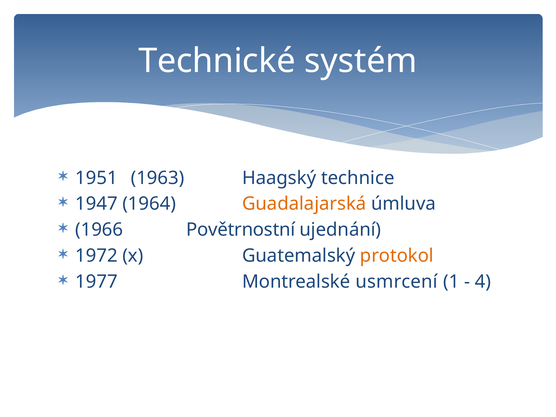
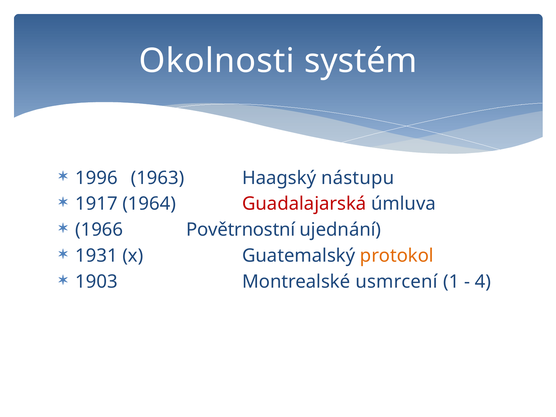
Technické: Technické -> Okolnosti (217, 61)
1951: 1951 -> 1996 (96, 178)
technice: technice -> nástupu (358, 178)
1947: 1947 -> 1917 (96, 204)
Guadalajarská colour: orange -> red (304, 204)
1972: 1972 -> 1931 (96, 256)
1977: 1977 -> 1903 (96, 282)
